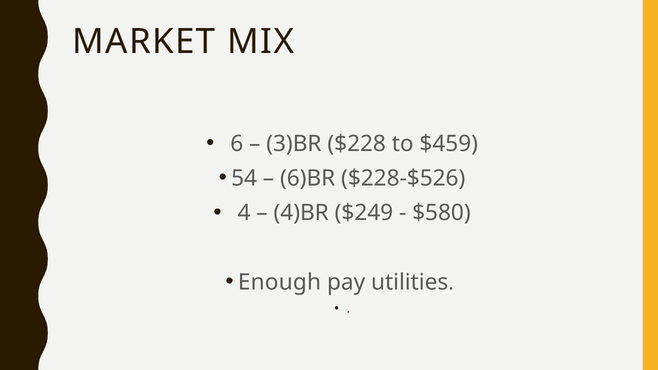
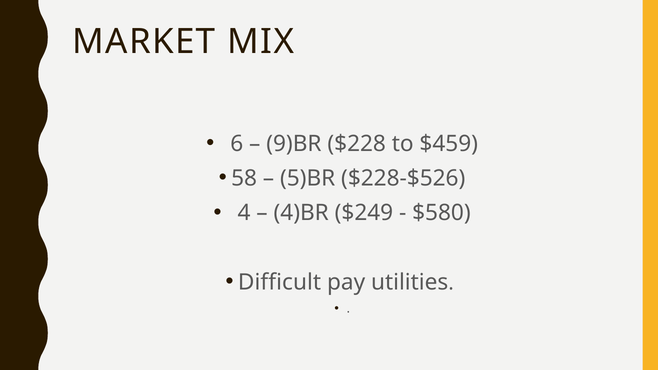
3)BR: 3)BR -> 9)BR (294, 144)
54: 54 -> 58 (244, 178)
6)BR: 6)BR -> 5)BR (308, 178)
Enough: Enough -> Difficult (280, 282)
